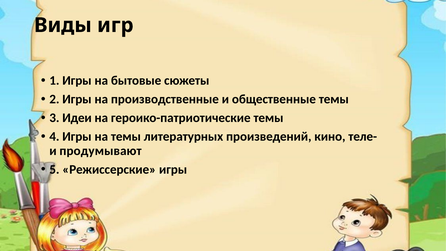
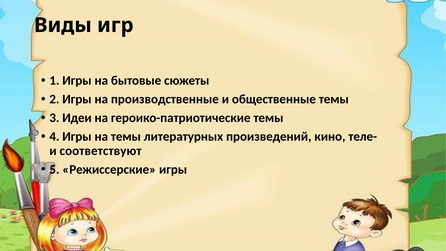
продумывают: продумывают -> соответствуют (101, 151)
